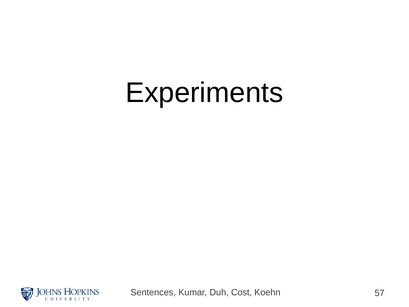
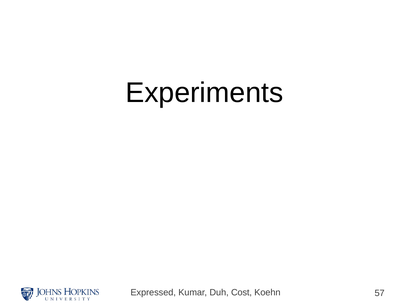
Sentences: Sentences -> Expressed (153, 292)
